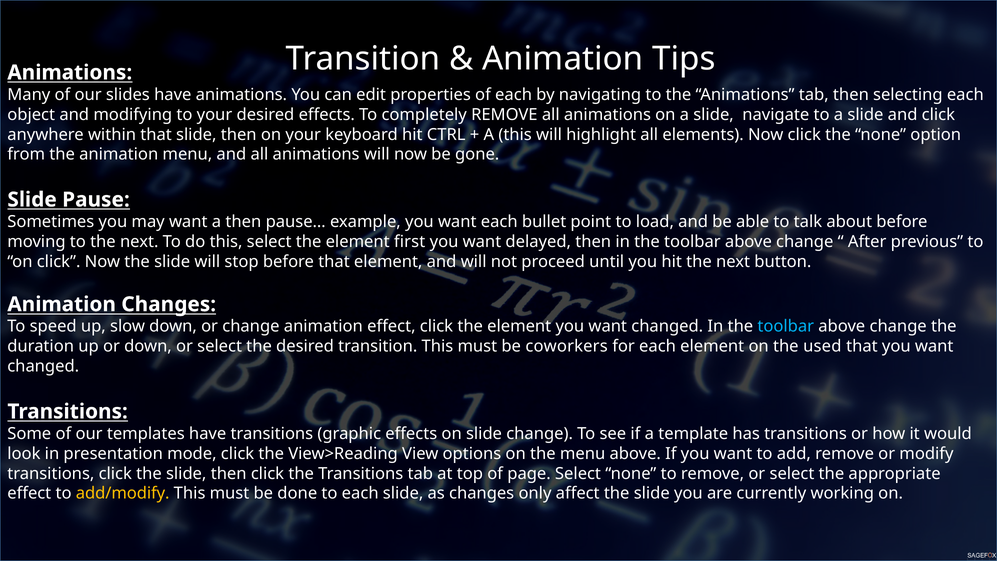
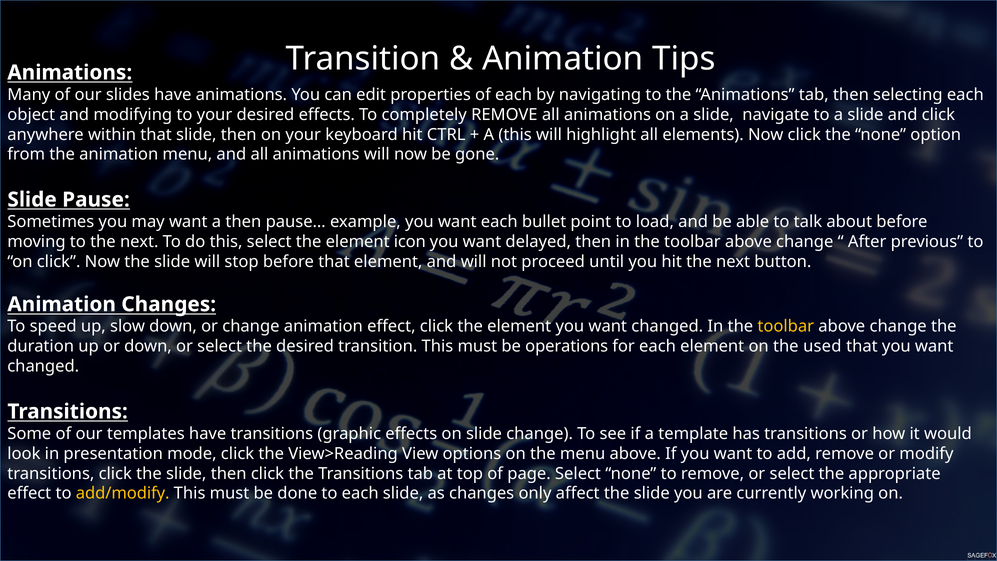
first: first -> icon (410, 242)
toolbar colour: light blue -> yellow (786, 326)
coworkers: coworkers -> operations (567, 346)
